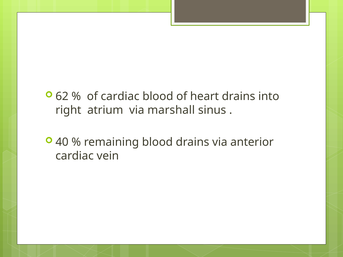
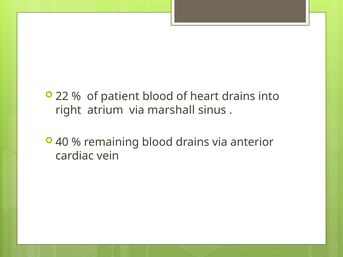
62: 62 -> 22 (62, 97)
of cardiac: cardiac -> patient (120, 97)
